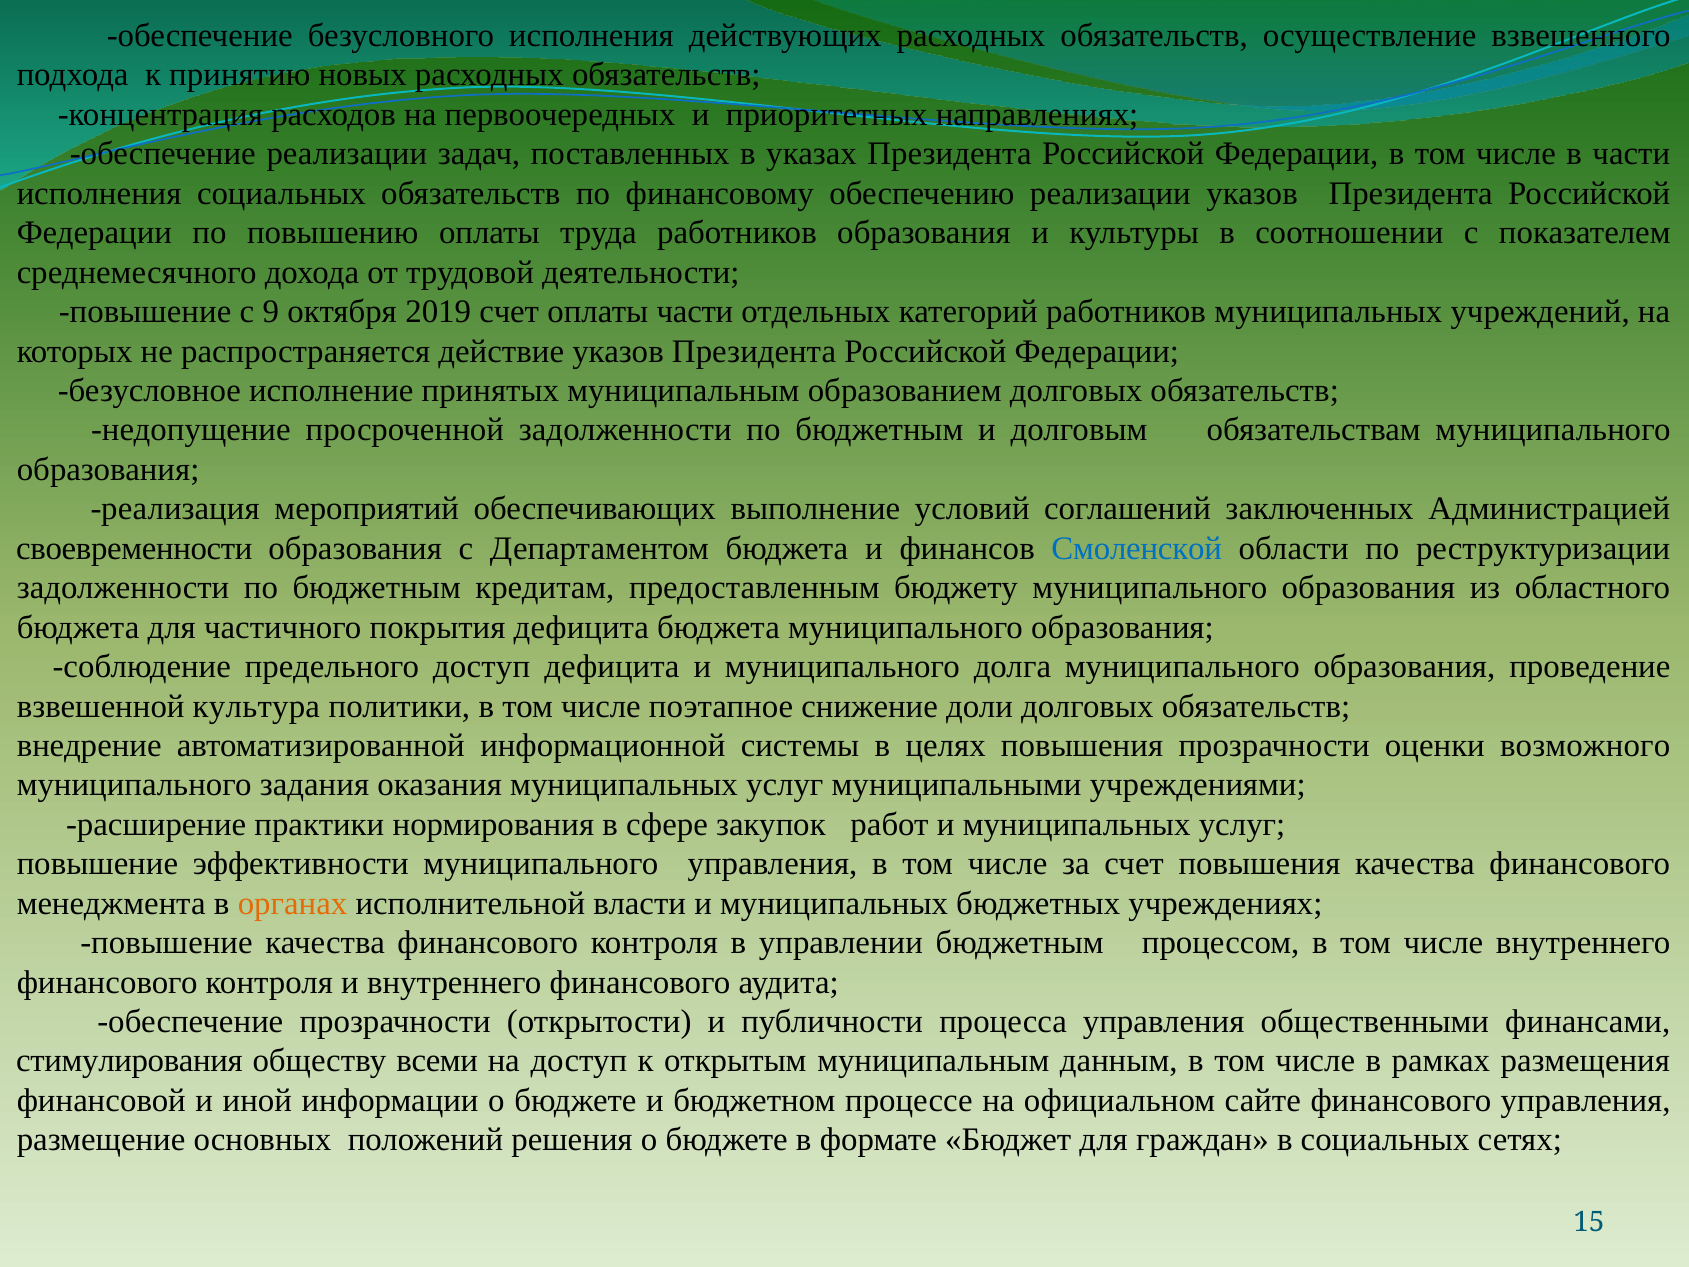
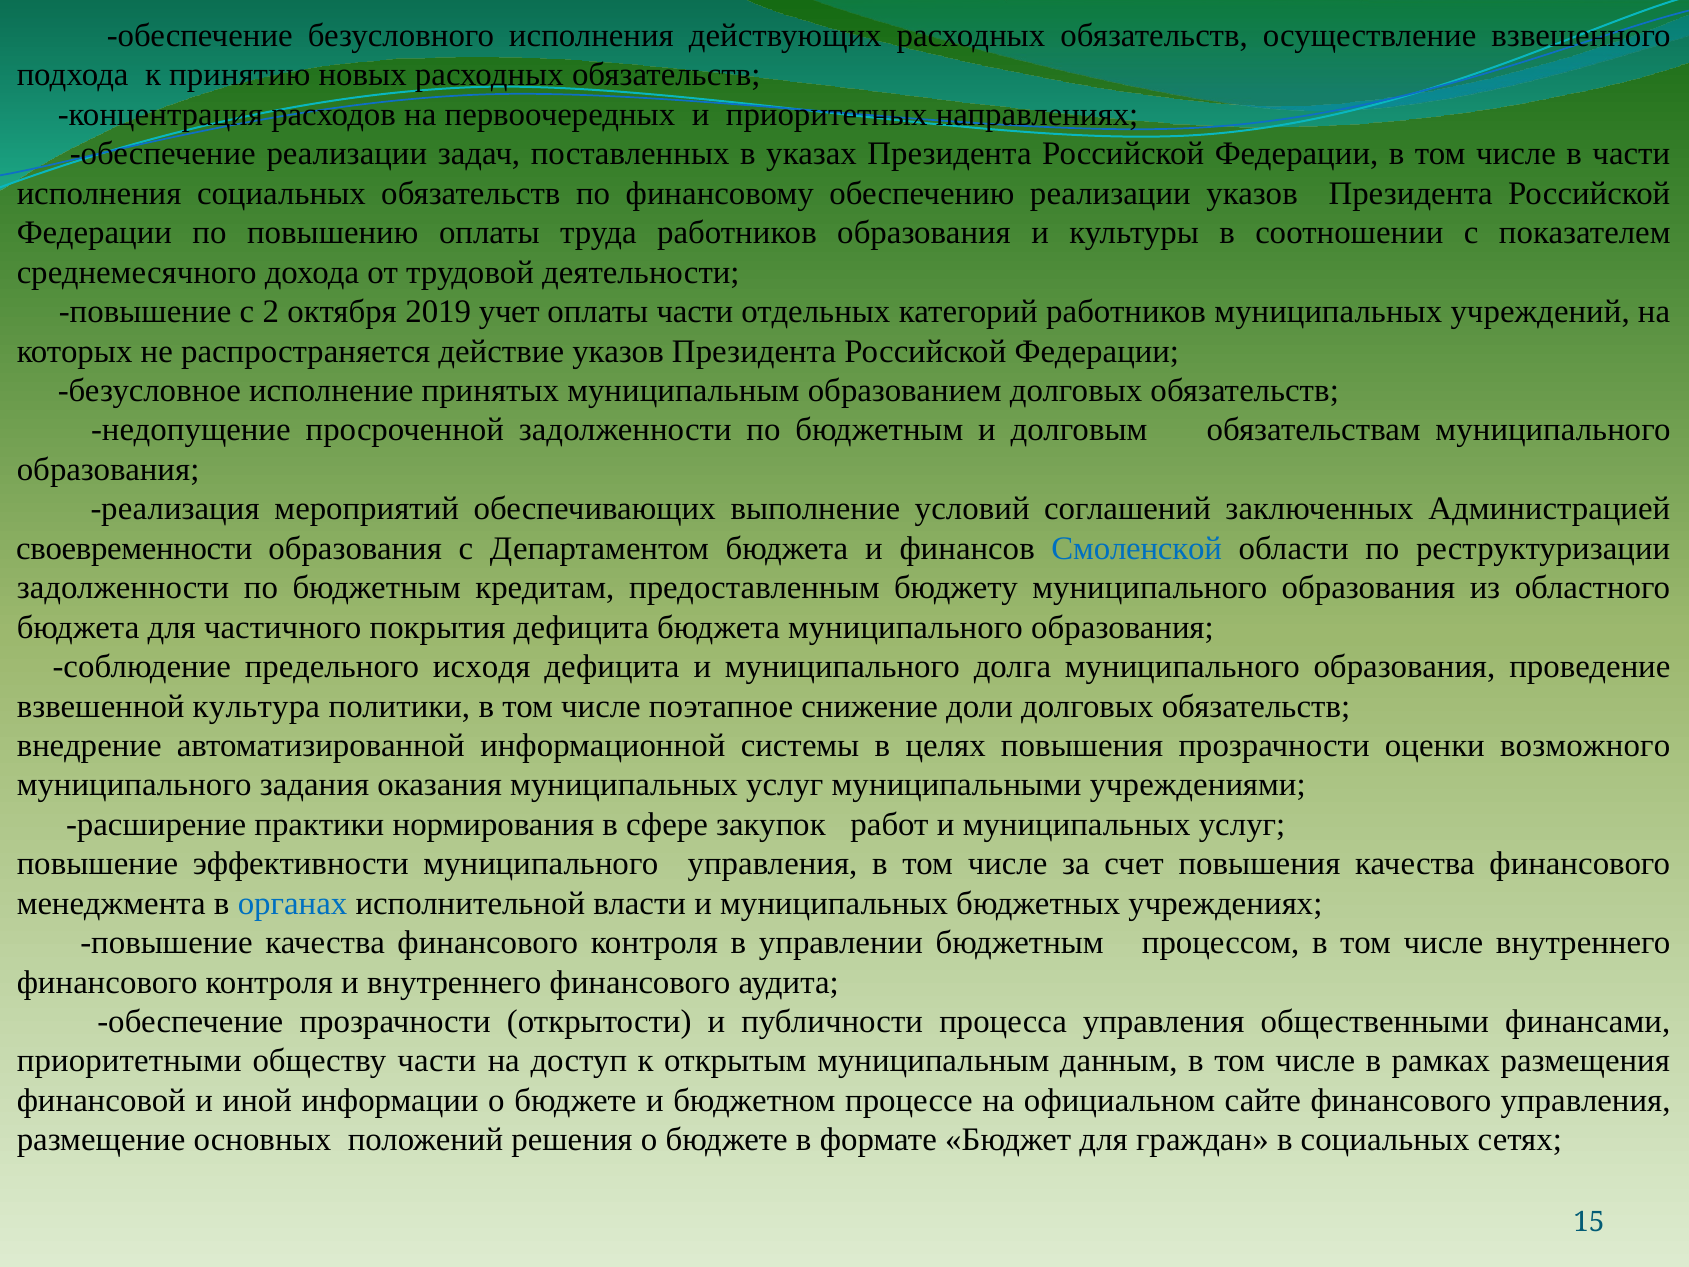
9: 9 -> 2 (271, 312)
2019 счет: счет -> учет (509, 312)
предельного доступ: доступ -> исходя (482, 667)
органах colour: orange -> blue (293, 903)
стимулирования: стимулирования -> приоритетными (129, 1061)
обществу всеми: всеми -> части (437, 1061)
